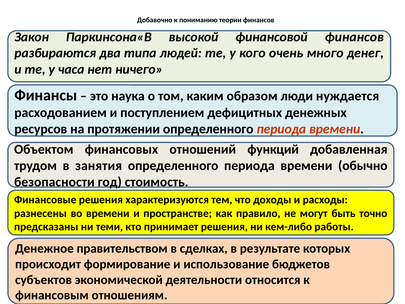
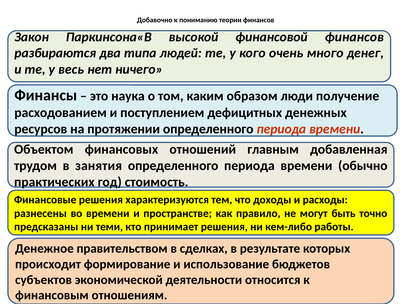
часа: часа -> весь (71, 69)
нуждается: нуждается -> получение (348, 96)
функций: функций -> главным (273, 149)
безопасности: безопасности -> практических (54, 182)
